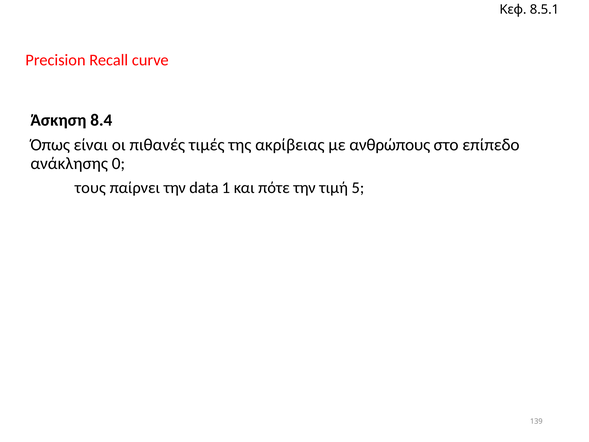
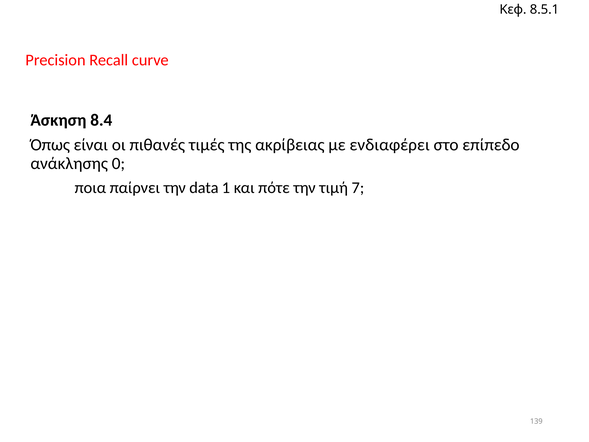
ανθρώπους: ανθρώπους -> ενδιαφέρει (390, 145)
τους: τους -> ποια (90, 188)
5: 5 -> 7 (358, 188)
